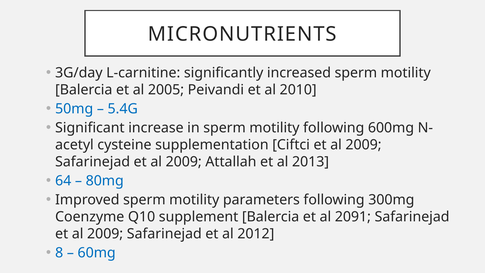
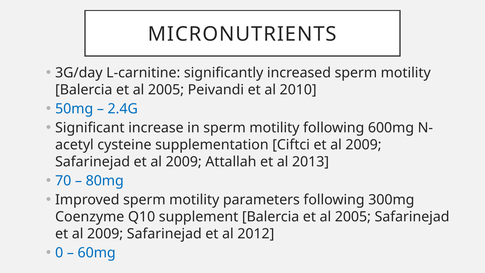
5.4G: 5.4G -> 2.4G (123, 109)
64: 64 -> 70 (63, 181)
2091: 2091 -> 2005 (353, 217)
8: 8 -> 0 (59, 253)
